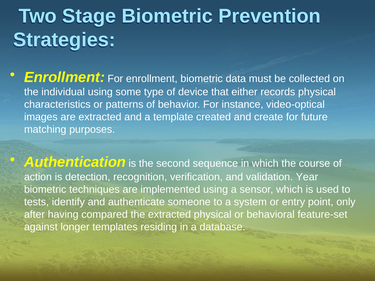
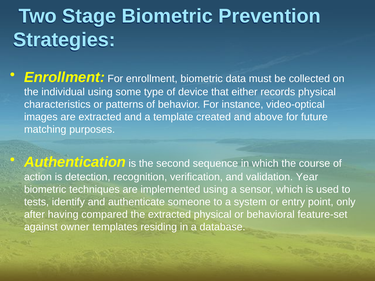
create: create -> above (269, 117)
longer: longer -> owner (75, 227)
